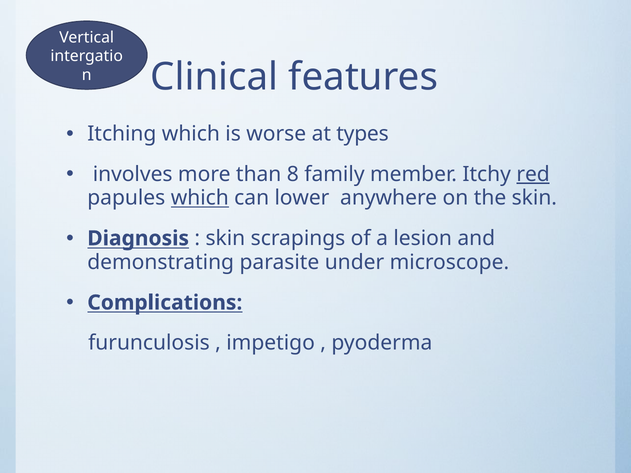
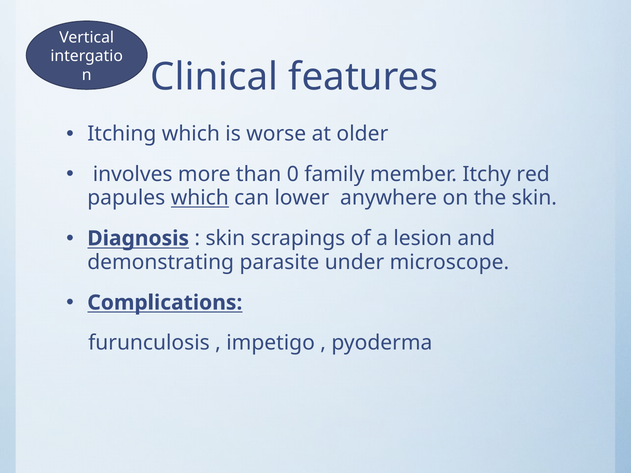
types: types -> older (362, 134)
8: 8 -> 0 (293, 174)
red underline: present -> none (533, 174)
